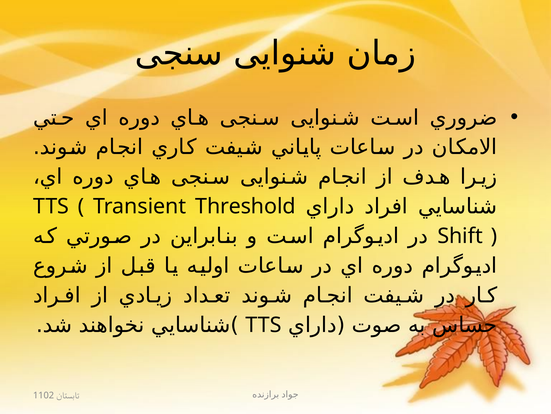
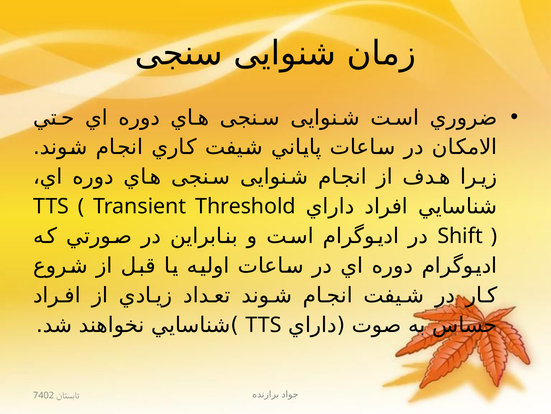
1102: 1102 -> 7402 (44, 395)
